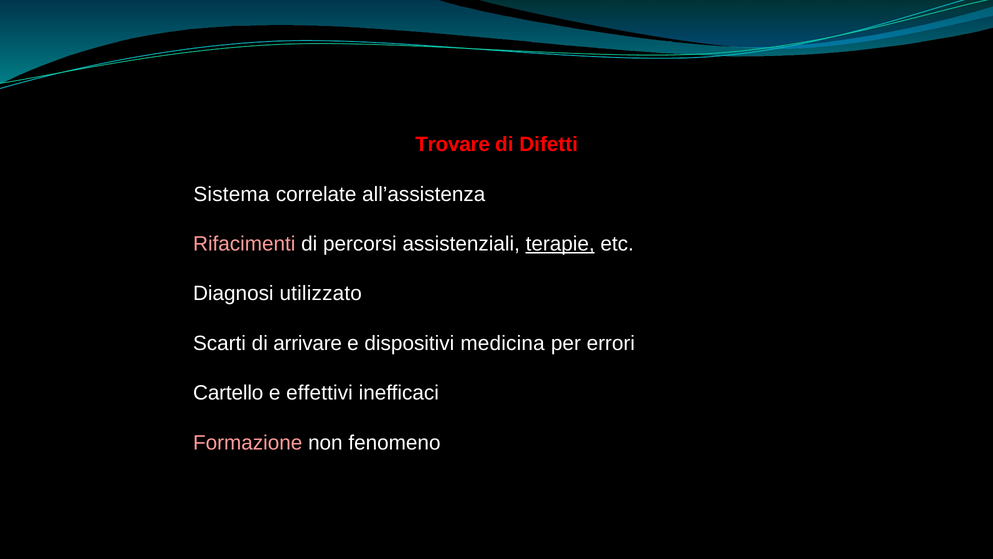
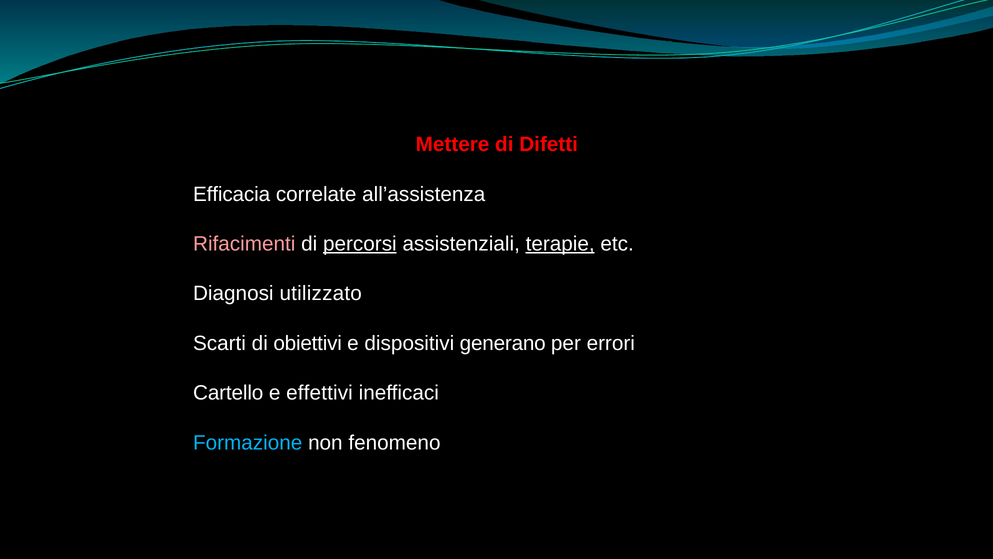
Trovare: Trovare -> Mettere (453, 144)
Sistema: Sistema -> Efficacia (232, 194)
percorsi underline: none -> present (360, 244)
arrivare: arrivare -> obiettivi (308, 343)
medicina: medicina -> generano (503, 343)
Formazione colour: pink -> light blue (248, 442)
